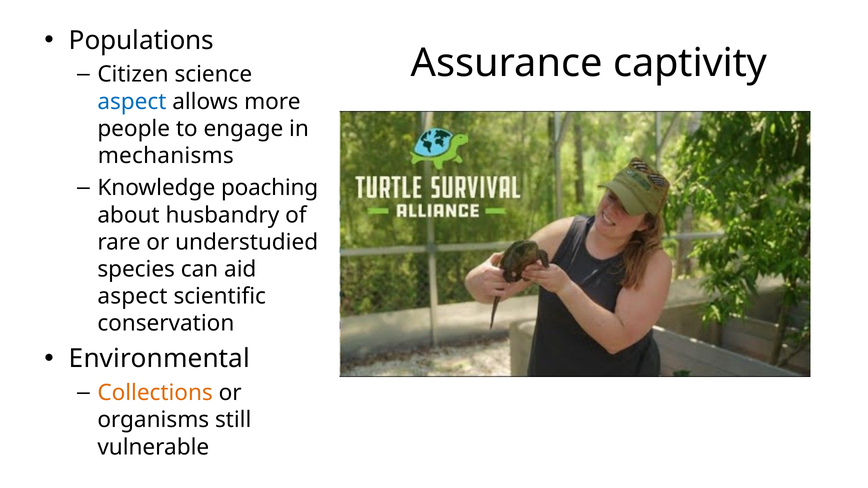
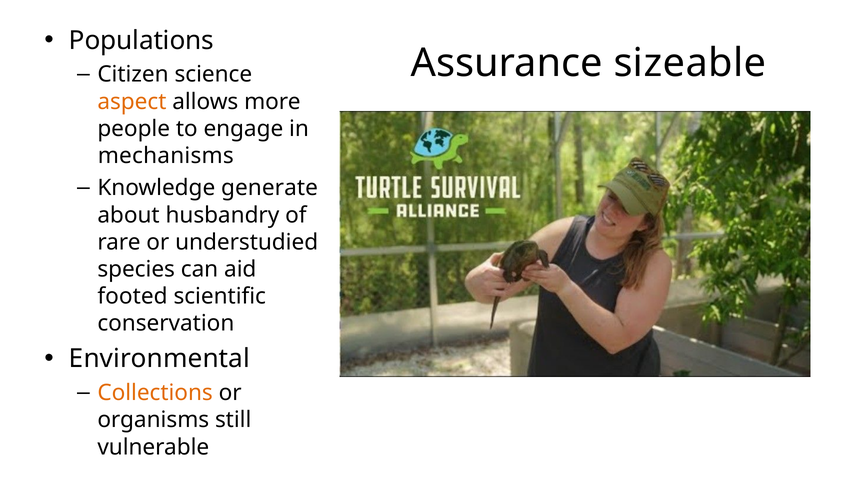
captivity: captivity -> sizeable (690, 63)
aspect colour: blue -> orange (132, 102)
poaching: poaching -> generate (269, 188)
aspect: aspect -> footed (132, 297)
